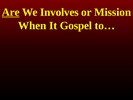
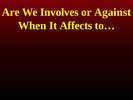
Are underline: present -> none (11, 12)
Mission: Mission -> Against (113, 12)
Gospel: Gospel -> Affects (76, 25)
